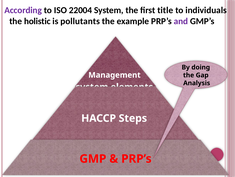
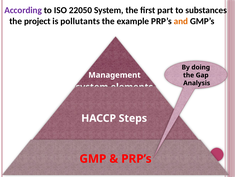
22004: 22004 -> 22050 (80, 10)
title: title -> part (165, 10)
individuals: individuals -> substances (206, 10)
holistic: holistic -> project (37, 21)
and colour: purple -> orange (181, 21)
